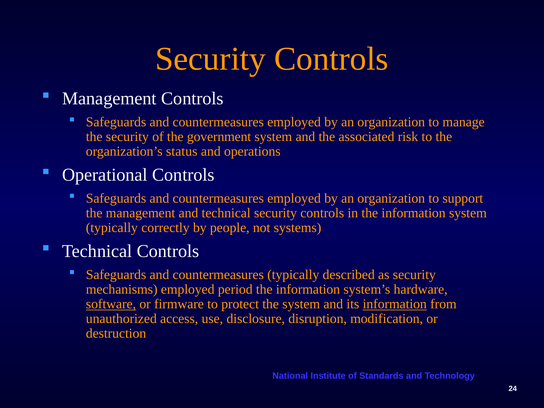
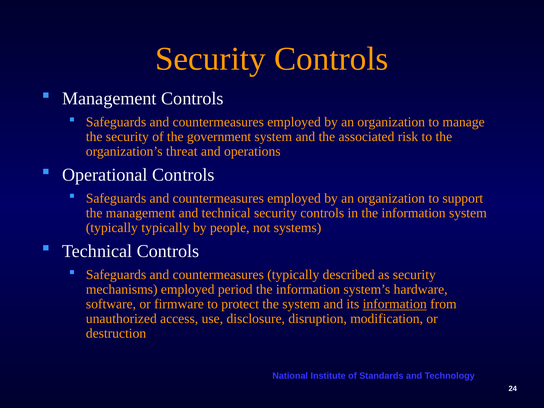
status: status -> threat (182, 151)
typically correctly: correctly -> typically (165, 228)
software underline: present -> none (111, 304)
